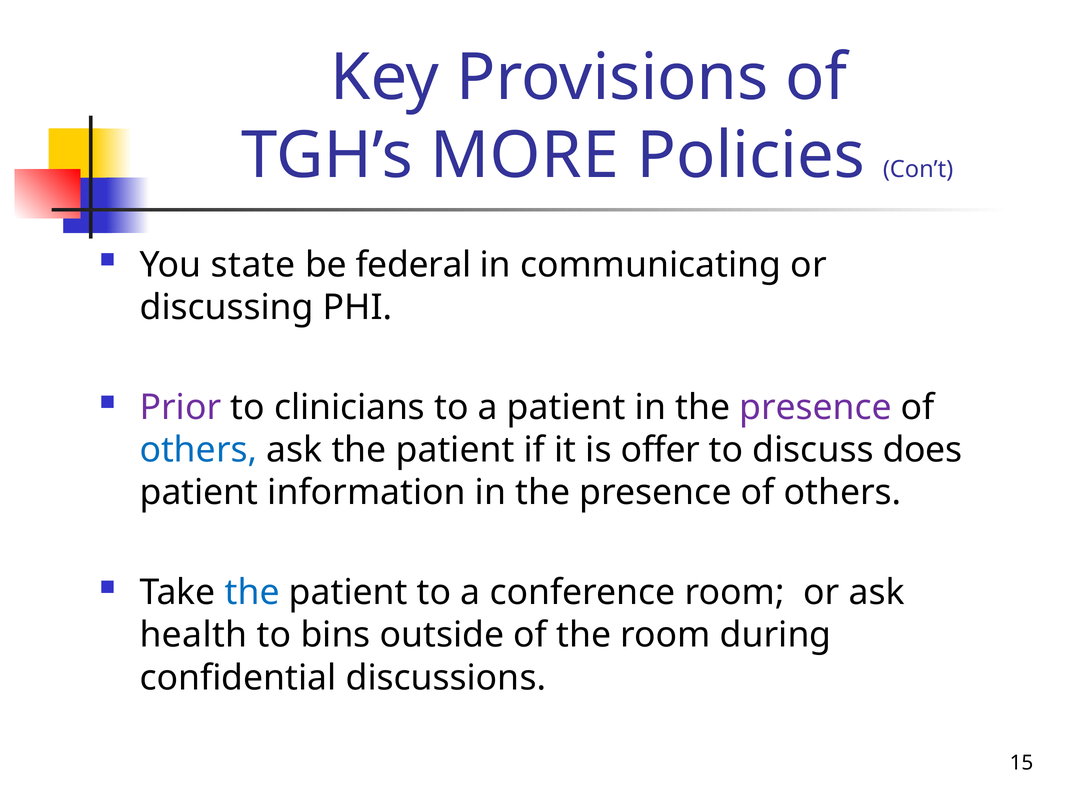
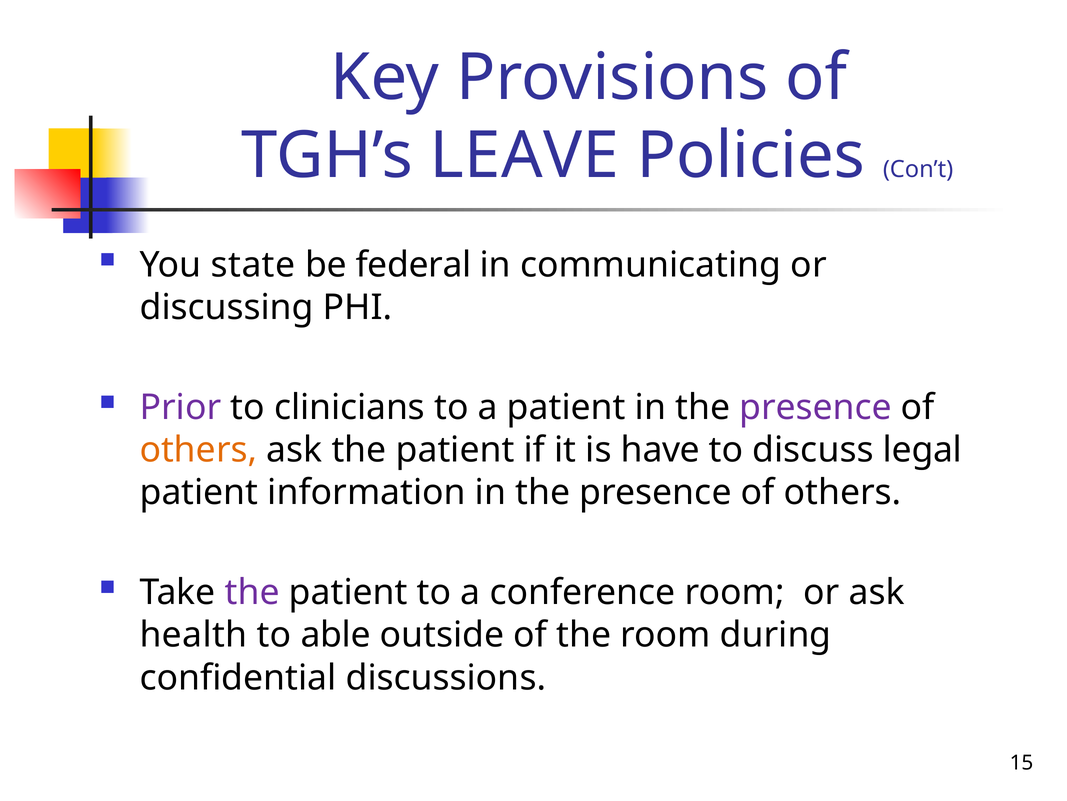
MORE: MORE -> LEAVE (525, 156)
others colour: blue -> orange (198, 450)
offer: offer -> have (661, 450)
does: does -> legal (922, 450)
the colour: blue -> purple (252, 592)
bins: bins -> able (336, 634)
